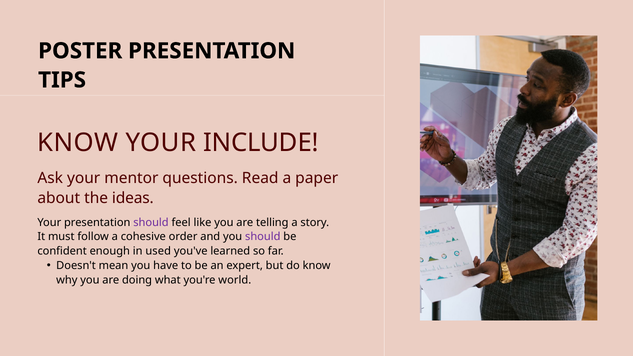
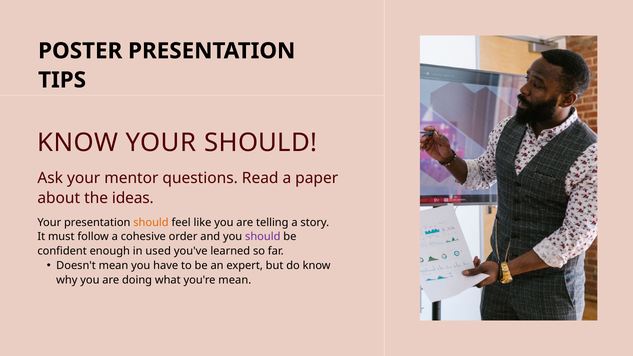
YOUR INCLUDE: INCLUDE -> SHOULD (261, 143)
should colour: purple -> orange (151, 222)
you're world: world -> mean (235, 280)
